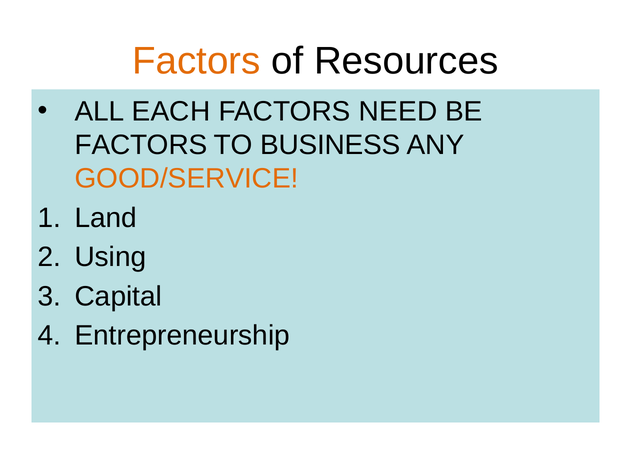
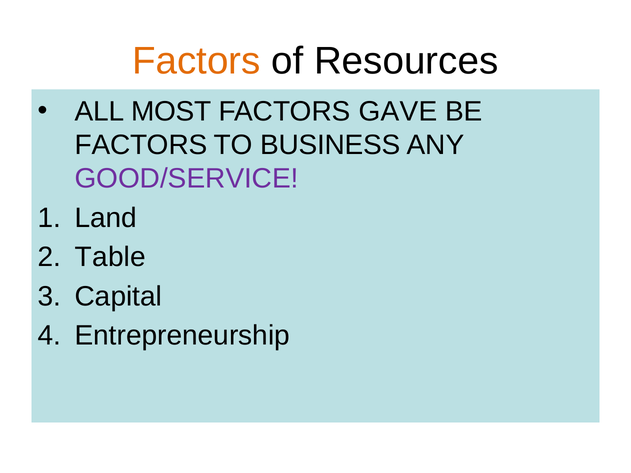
EACH: EACH -> MOST (171, 111)
NEED: NEED -> GAVE (398, 111)
GOOD/SERVICE colour: orange -> purple (187, 179)
Using: Using -> Table (110, 257)
